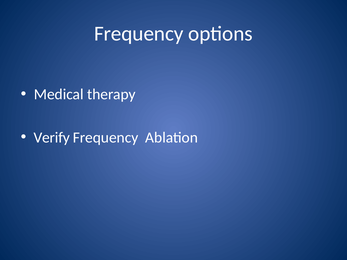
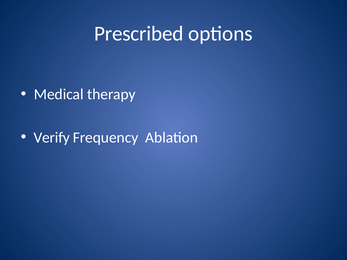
Frequency: Frequency -> Prescribed (139, 34)
